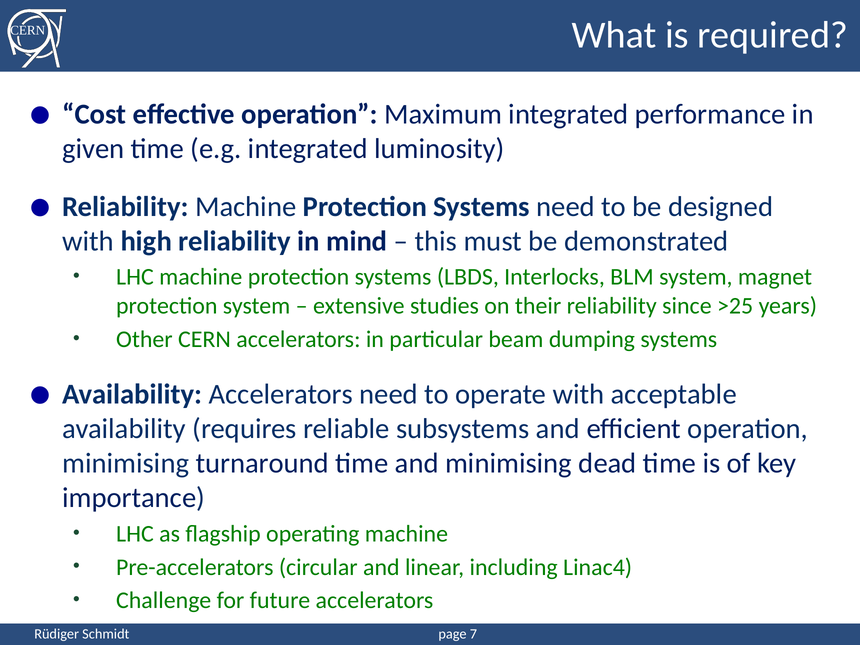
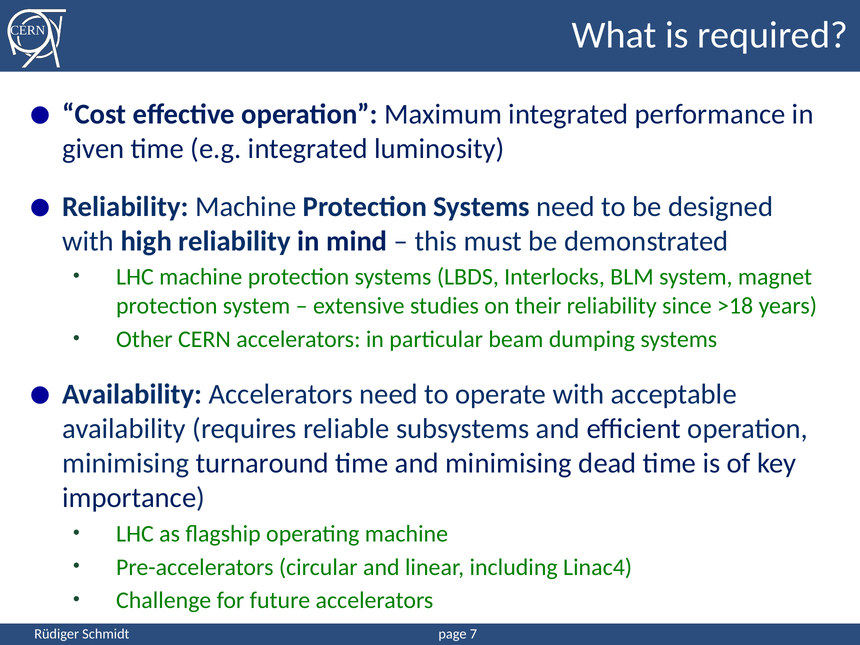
>25: >25 -> >18 (735, 306)
